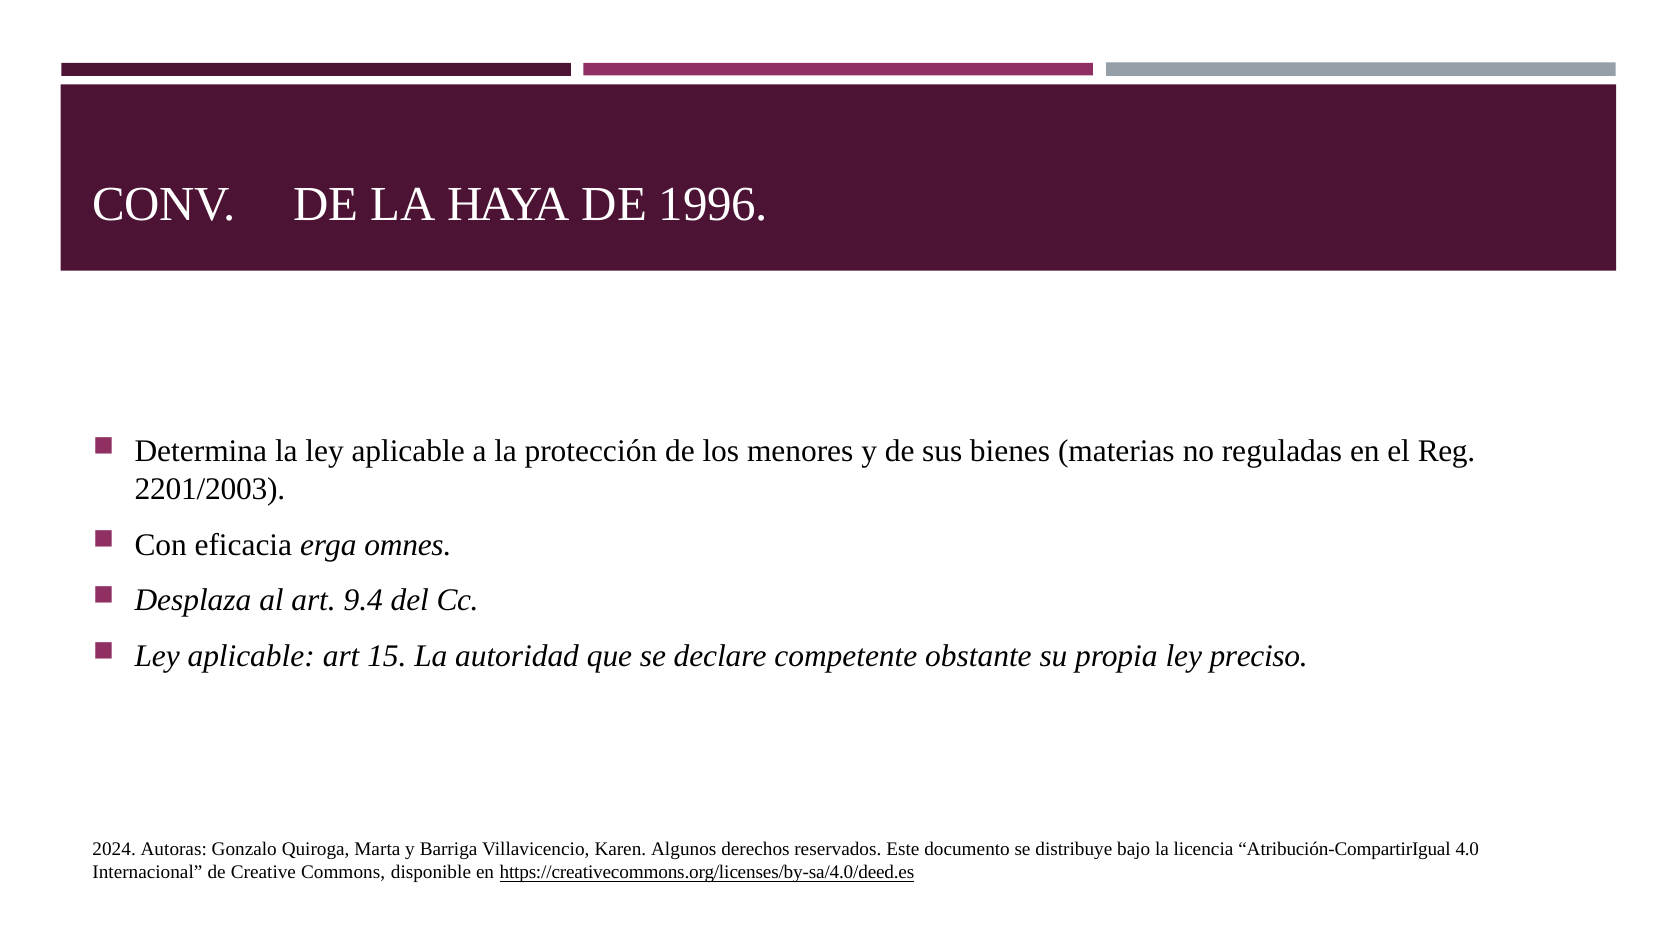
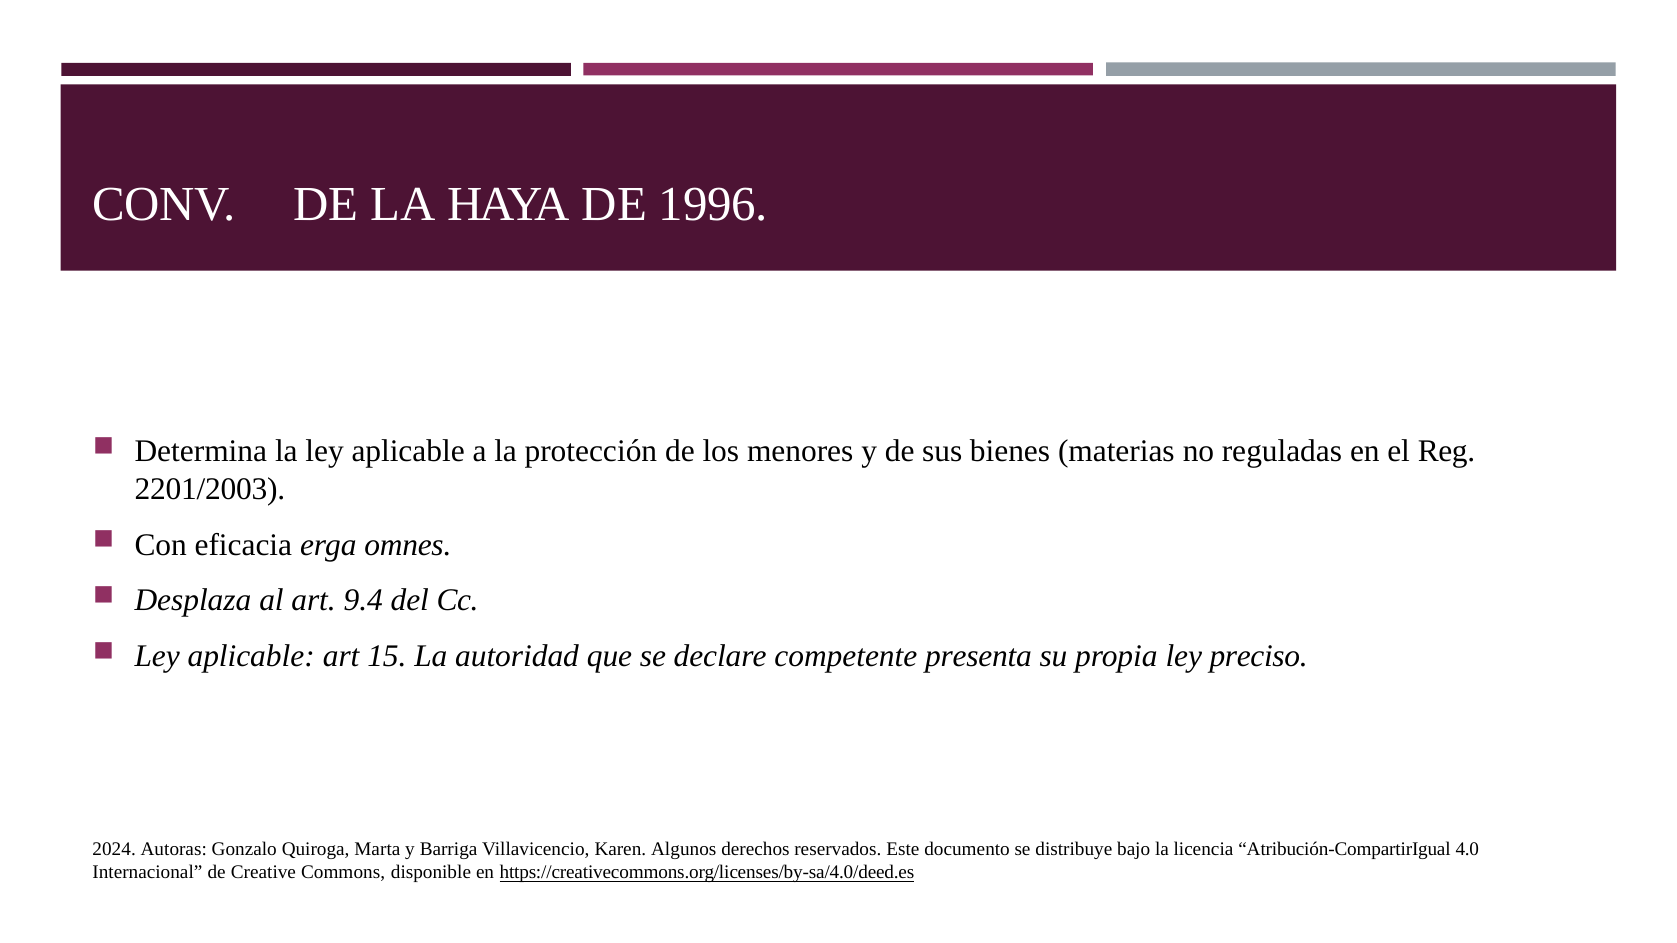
obstante: obstante -> presenta (979, 657)
